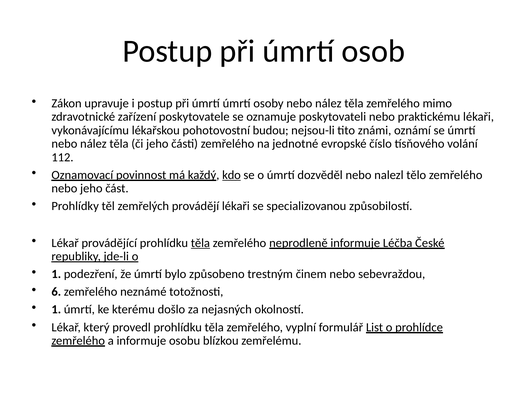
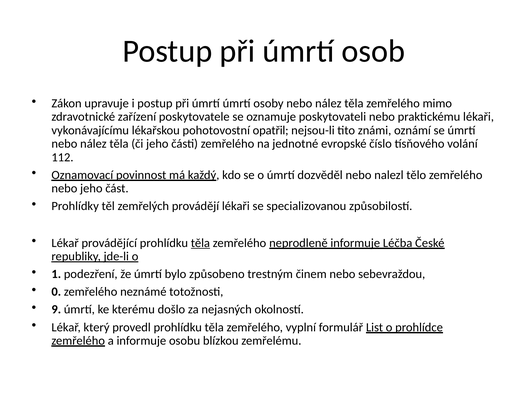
budou: budou -> opatřil (271, 130)
kdo underline: present -> none (231, 175)
6: 6 -> 0 (56, 292)
1: 1 -> 9 (56, 310)
